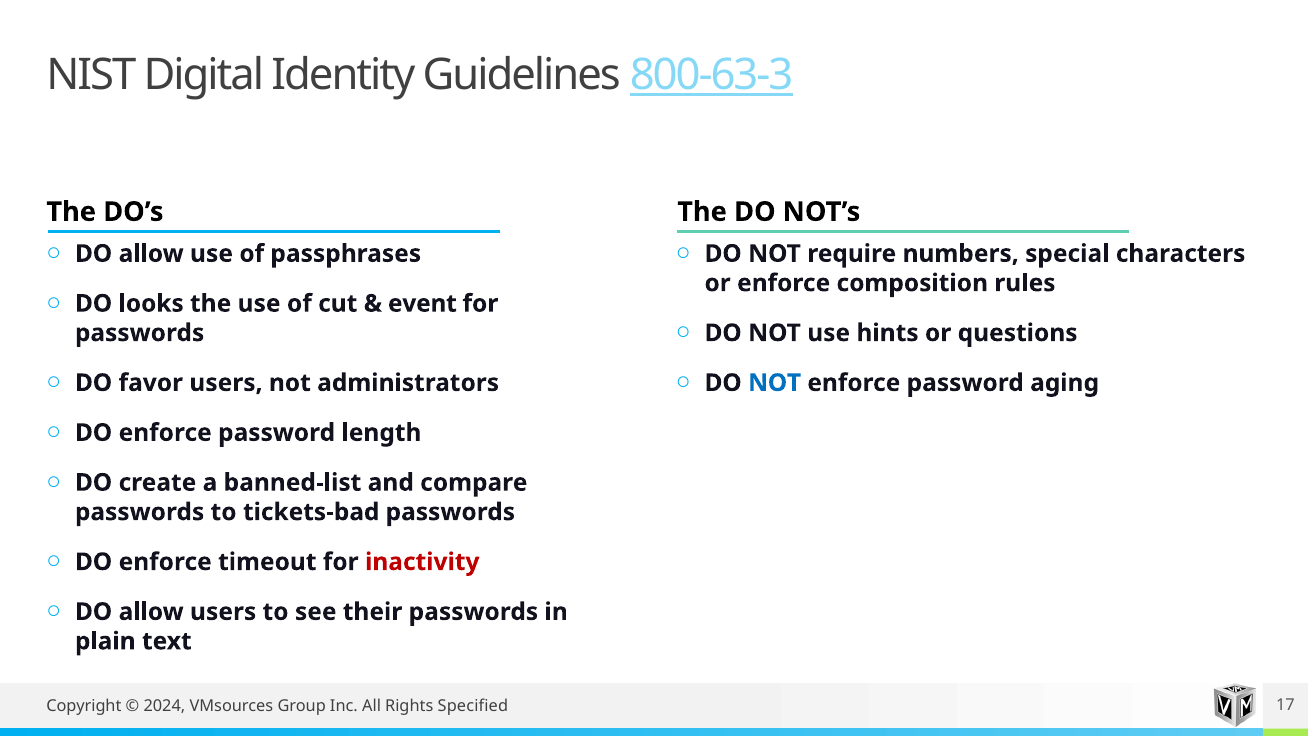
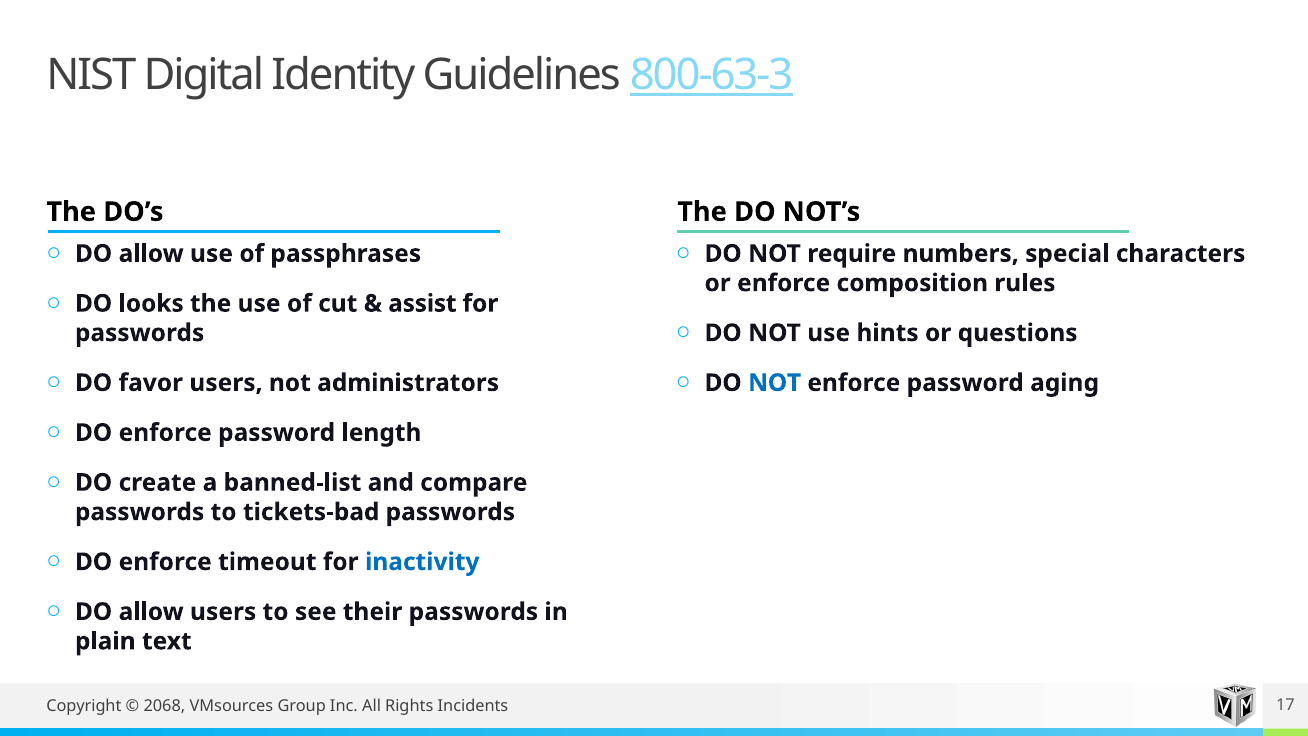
event: event -> assist (422, 303)
inactivity colour: red -> blue (422, 562)
2024: 2024 -> 2068 (164, 706)
Specified: Specified -> Incidents (473, 706)
